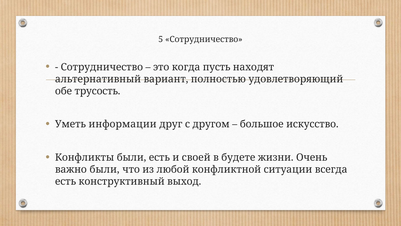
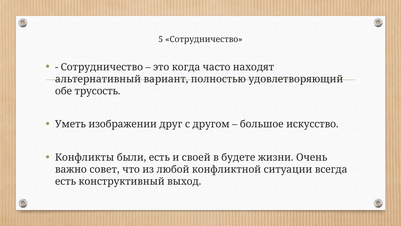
пусть: пусть -> часто (217, 67)
информации: информации -> изображении (123, 124)
важно были: были -> совет (105, 169)
